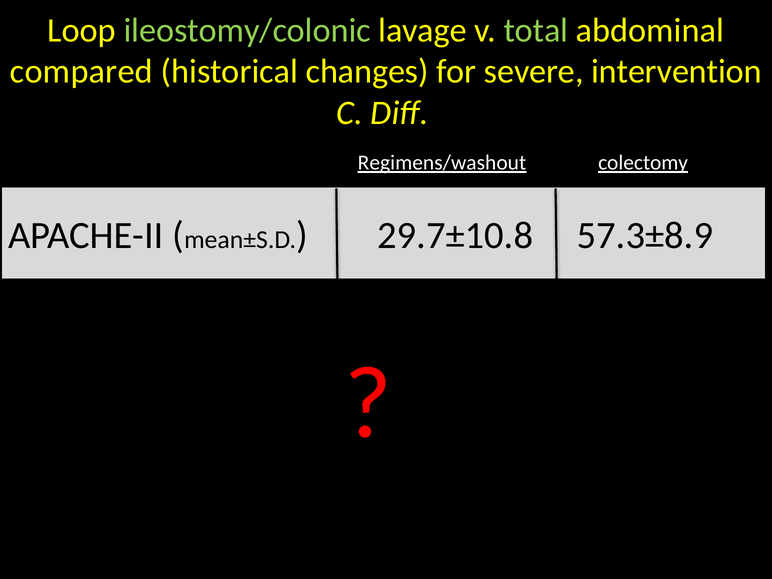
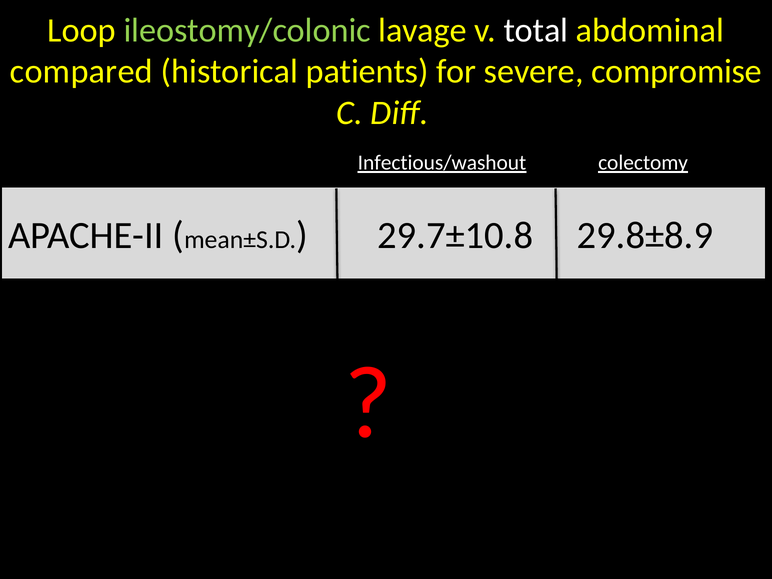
total colour: light green -> white (536, 30)
changes: changes -> patients (367, 72)
severe intervention: intervention -> compromise (677, 72)
Regimens/washout: Regimens/washout -> Infectious/washout (442, 163)
57.3±8.9: 57.3±8.9 -> 29.8±8.9 (645, 236)
